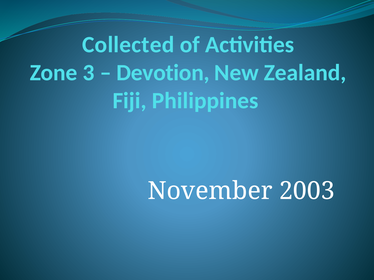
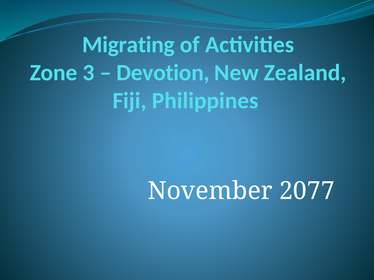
Collected: Collected -> Migrating (128, 45)
2003: 2003 -> 2077 (307, 191)
